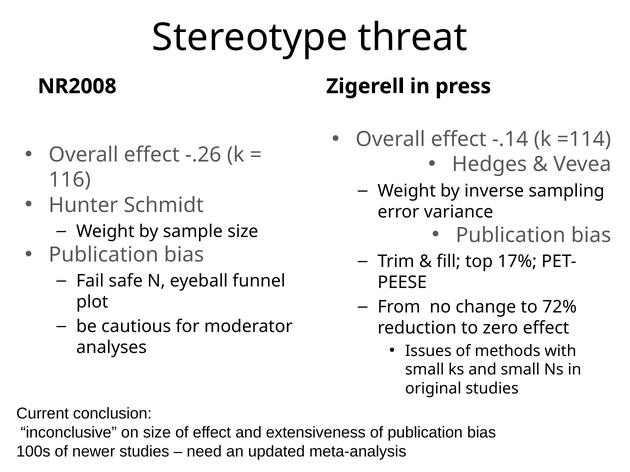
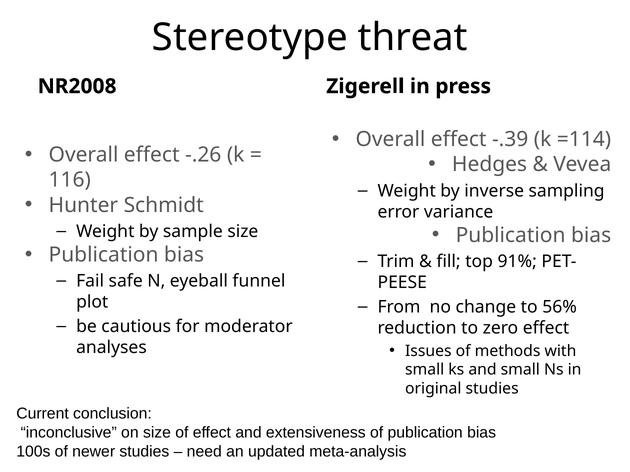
-.14: -.14 -> -.39 (510, 139)
17%: 17% -> 91% (517, 262)
72%: 72% -> 56% (560, 307)
